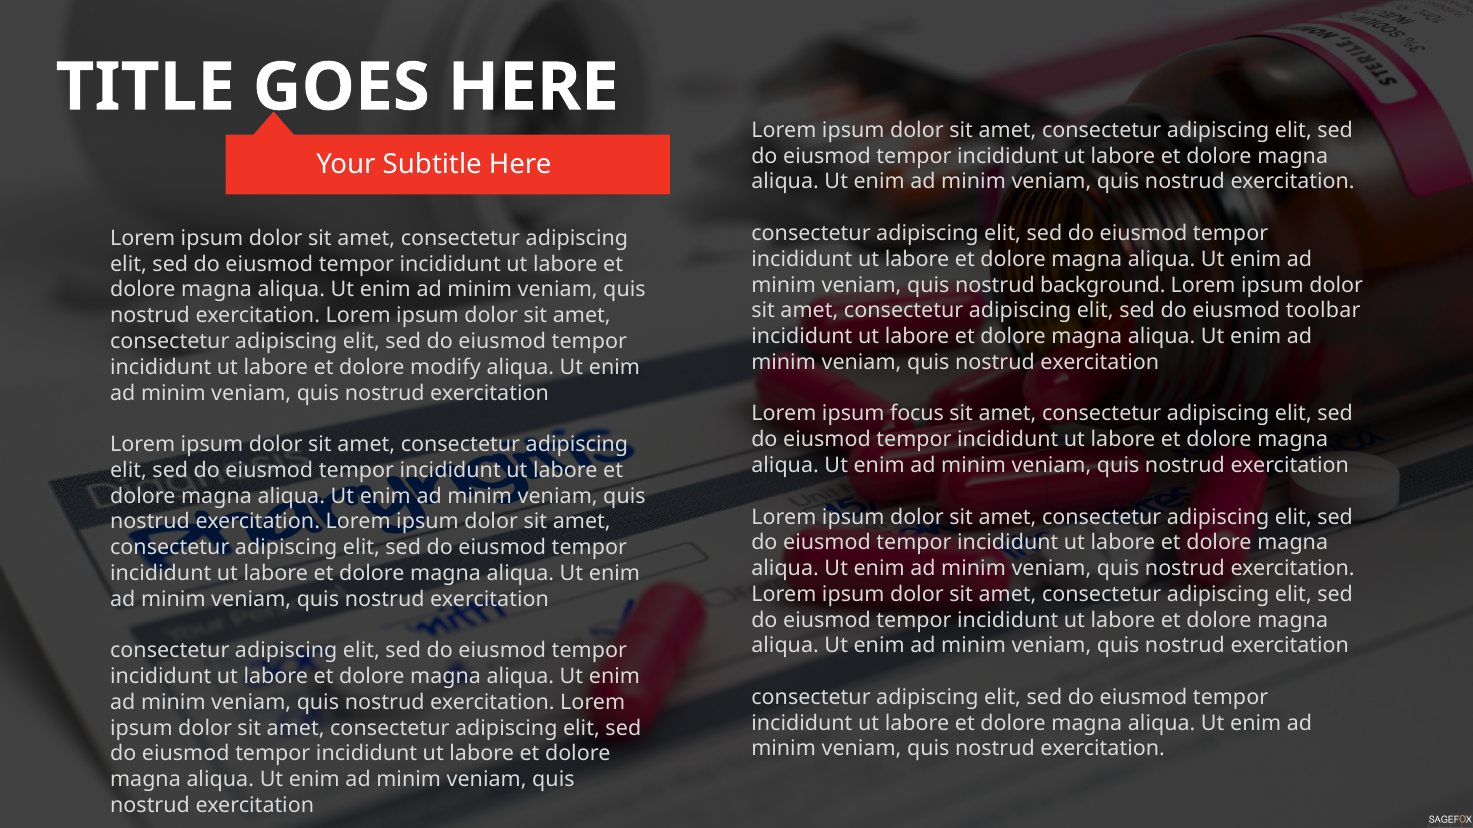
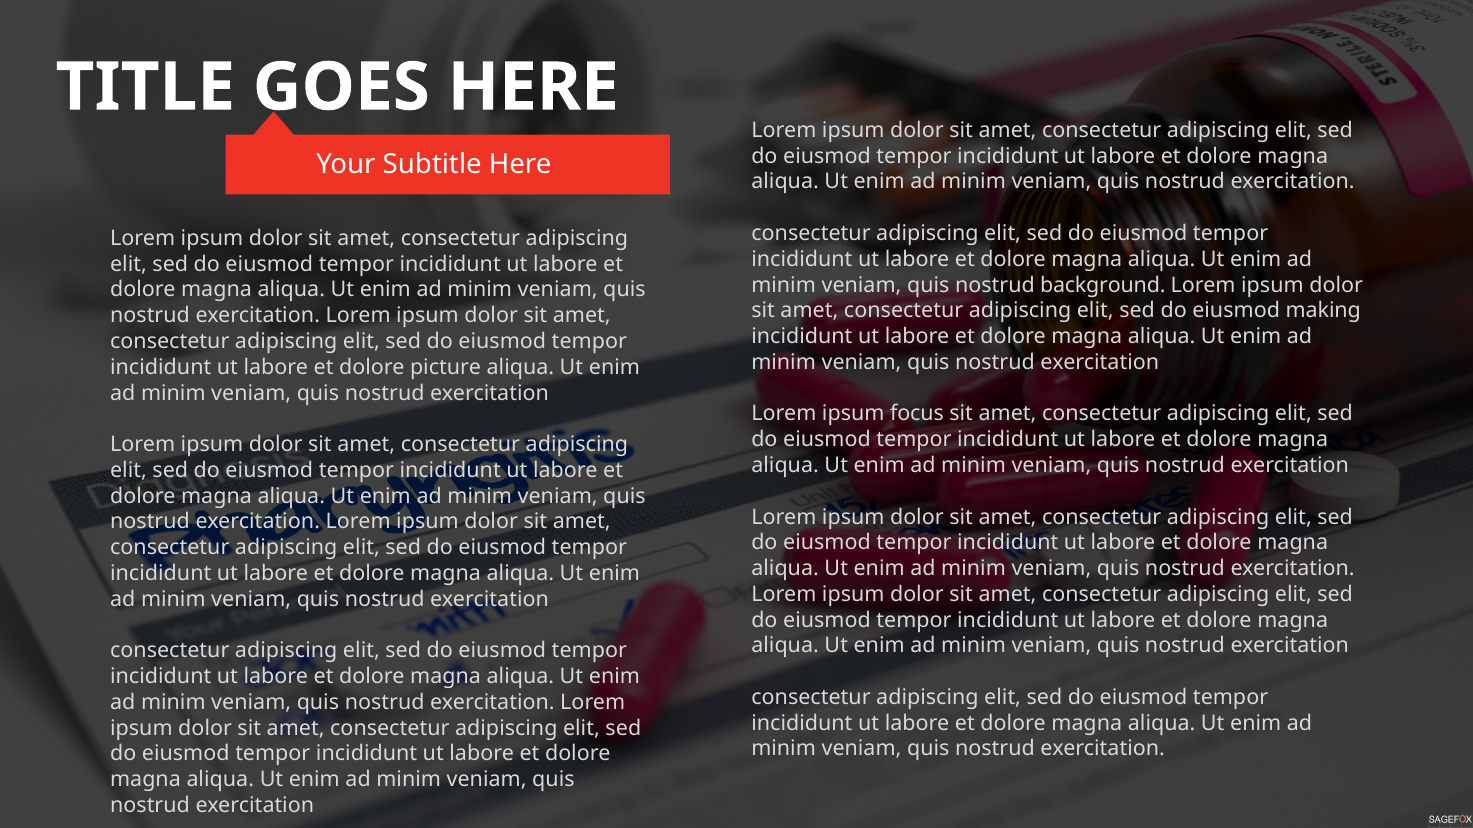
toolbar: toolbar -> making (1323, 311)
modify: modify -> picture (446, 367)
